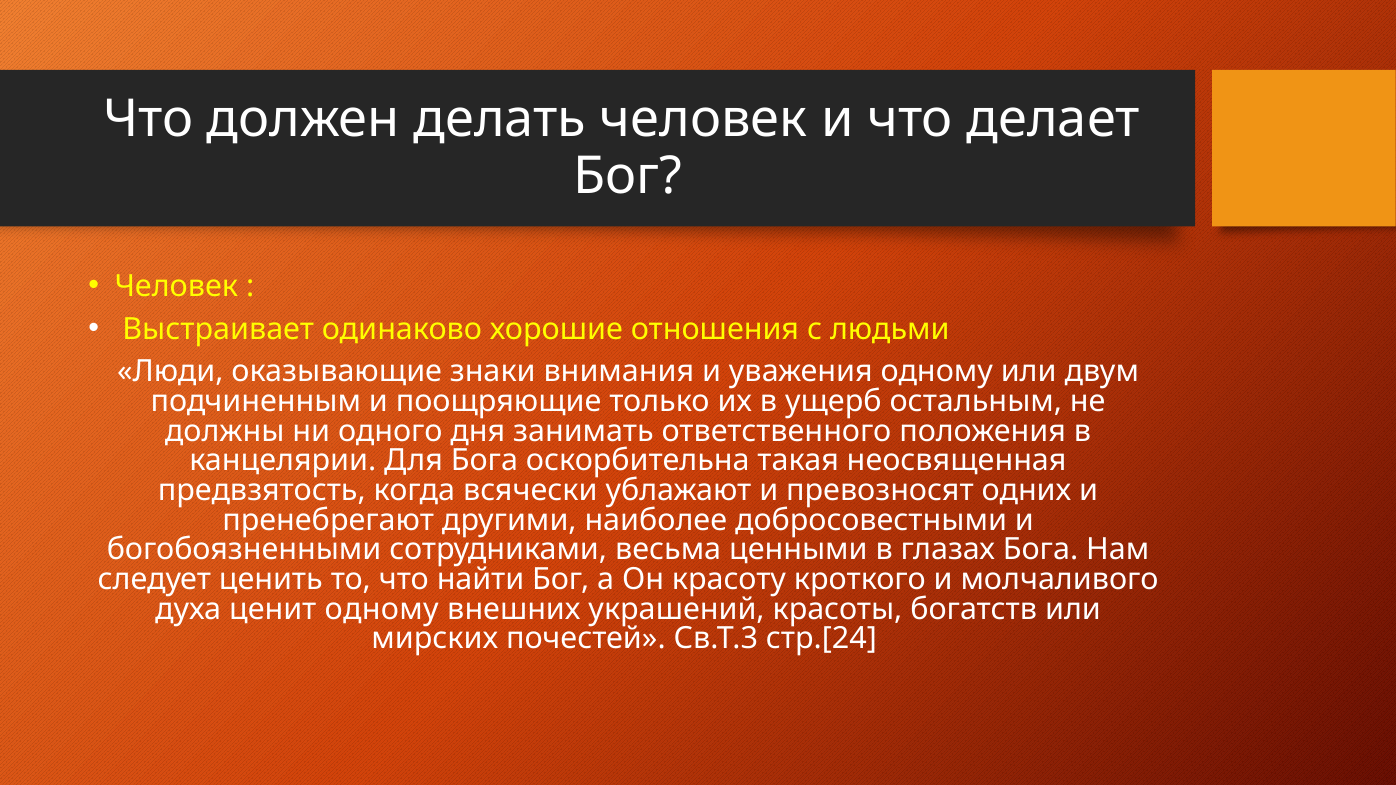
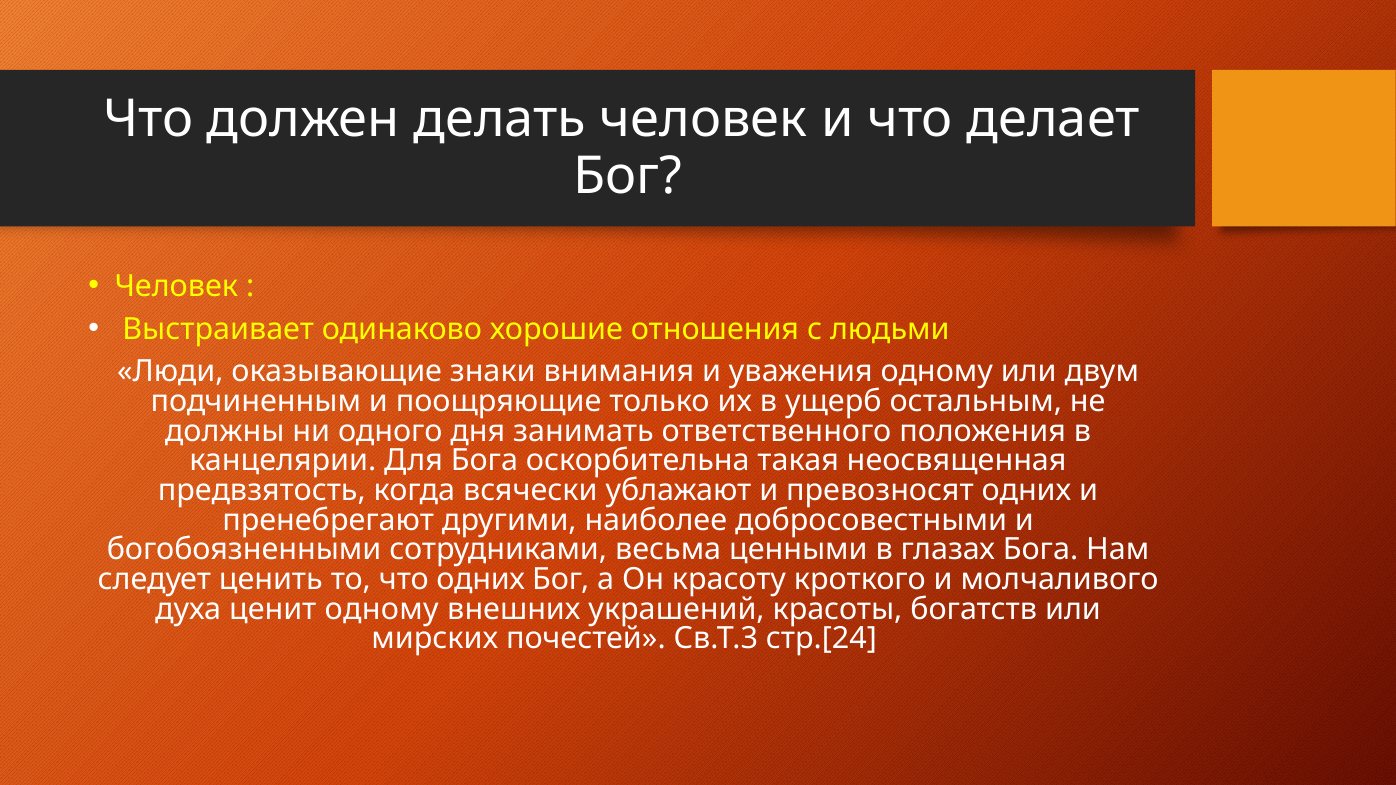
что найти: найти -> одних (481, 580)
